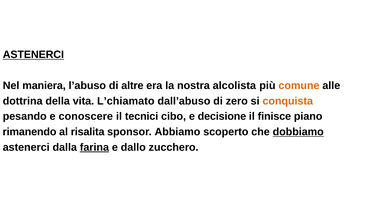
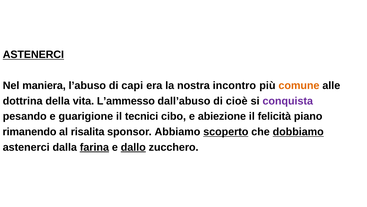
altre: altre -> capi (132, 85)
alcolista: alcolista -> incontro (234, 85)
L’chiamato: L’chiamato -> L’ammesso (126, 101)
zero: zero -> cioè (237, 101)
conquista colour: orange -> purple (288, 101)
conoscere: conoscere -> guarigione (86, 116)
decisione: decisione -> abiezione (222, 116)
finisce: finisce -> felicità (274, 116)
scoperto underline: none -> present (226, 131)
dallo underline: none -> present (133, 147)
